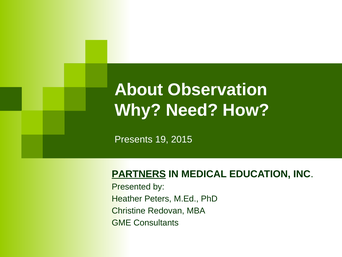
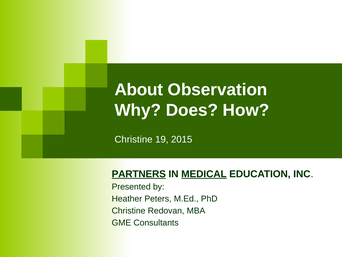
Need: Need -> Does (192, 110)
Presents: Presents -> Christine (134, 139)
MEDICAL underline: none -> present (204, 174)
